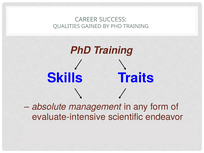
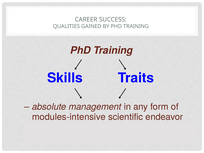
evaluate-intensive: evaluate-intensive -> modules-intensive (69, 117)
